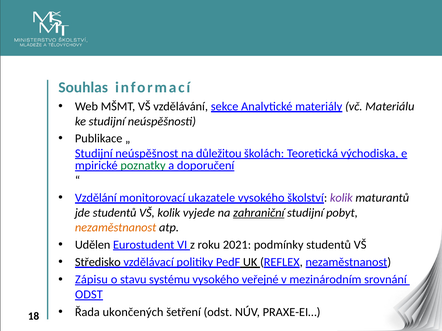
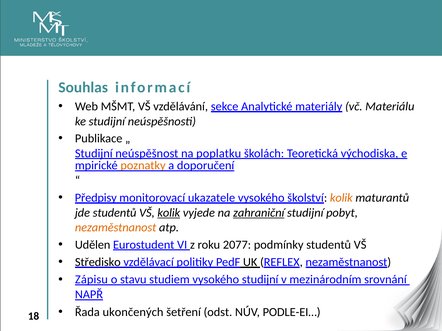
důležitou: důležitou -> poplatku (219, 154)
poznatky colour: green -> orange (143, 166)
Vzdělání: Vzdělání -> Předpisy (96, 198)
kolik colour: purple -> orange (341, 198)
kolik underline: none -> present (169, 213)
2021: 2021 -> 2077 (237, 245)
systému: systému -> studiem (169, 280)
vysokého veřejné: veřejné -> studijní (260, 280)
ODST: ODST -> NAPŘ (89, 295)
PRAXE-EI…: PRAXE-EI… -> PODLE-EI… (292, 312)
